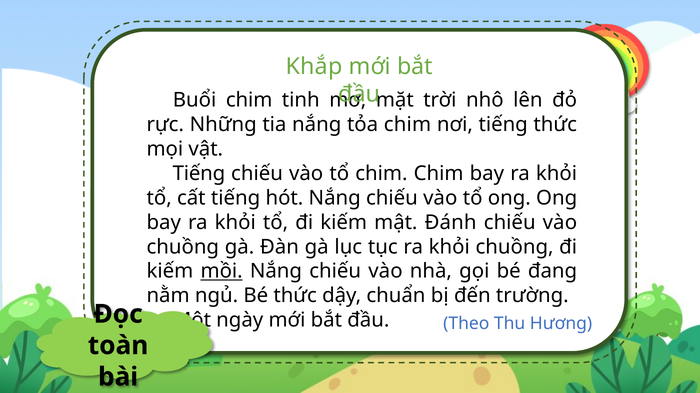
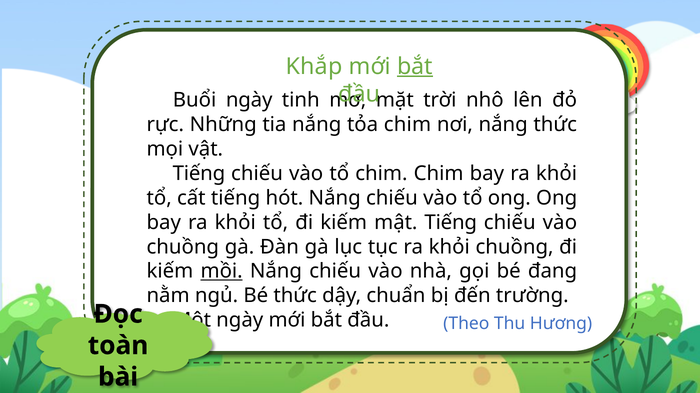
bắt underline: none -> present (415, 66)
Buổi chim: chim -> ngày (249, 100)
nơi tiếng: tiếng -> nắng (503, 125)
mật Đánh: Đánh -> Tiếng (451, 223)
